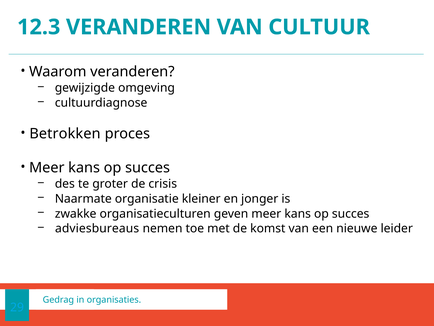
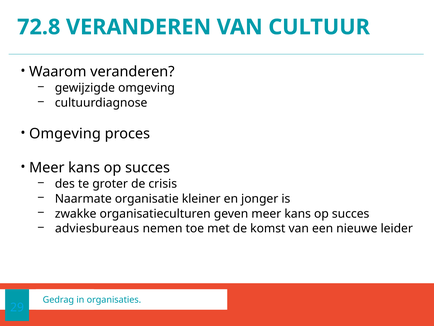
12.3: 12.3 -> 72.8 (39, 27)
Betrokken: Betrokken -> Omgeving (65, 133)
